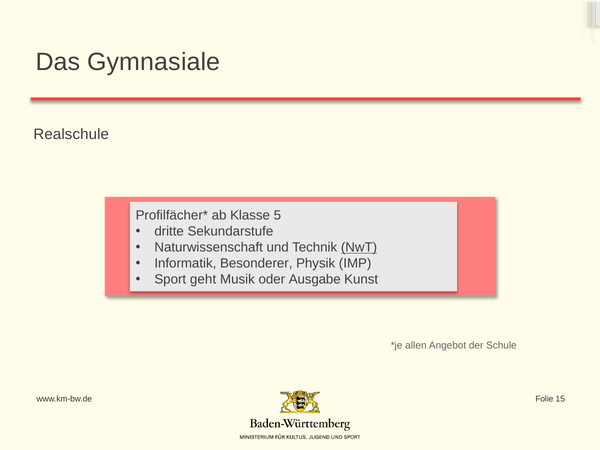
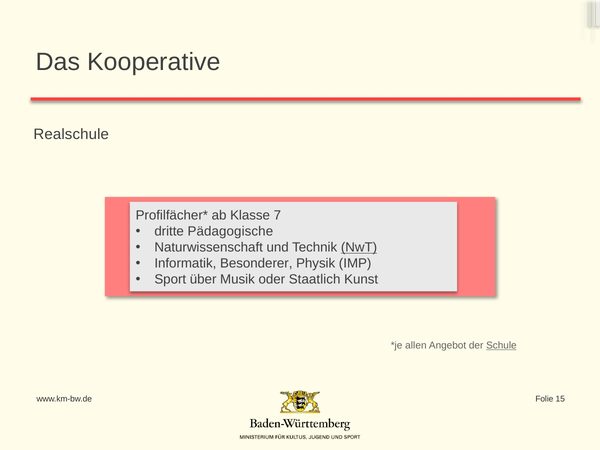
Gymnasiale: Gymnasiale -> Kooperative (154, 62)
5: 5 -> 7 (277, 216)
Sekundarstufe: Sekundarstufe -> Pädagogische (230, 232)
geht: geht -> über (203, 279)
Ausgabe: Ausgabe -> Staatlich (315, 279)
Schule underline: none -> present (501, 345)
